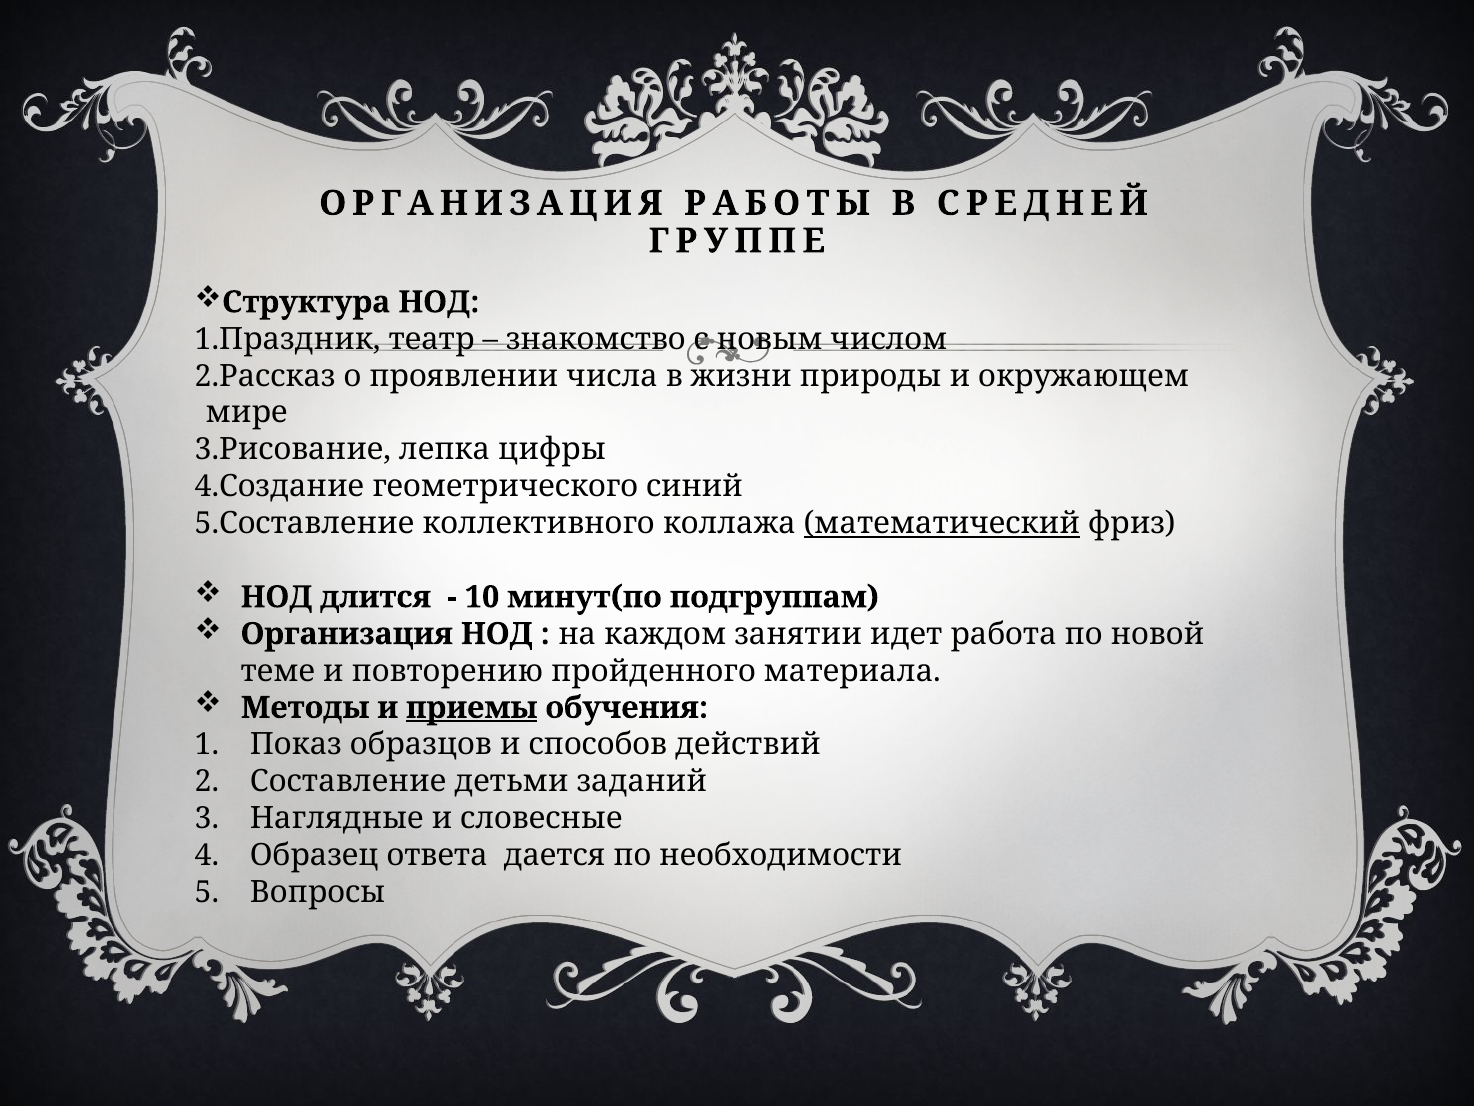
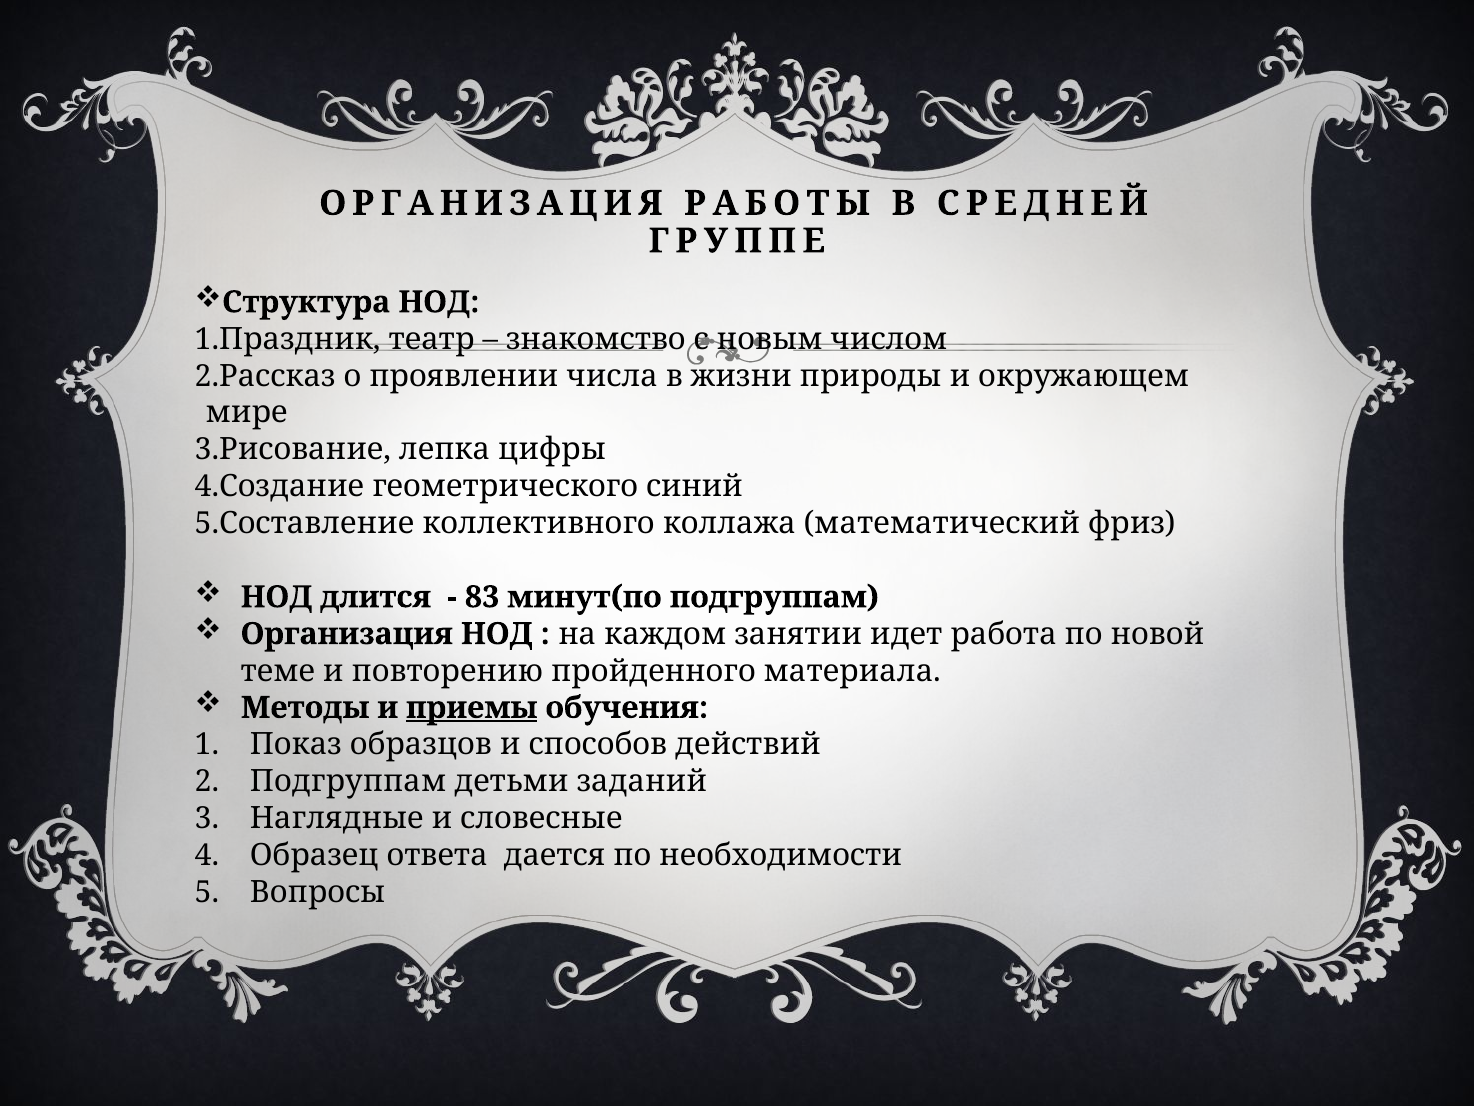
математический underline: present -> none (942, 523)
10: 10 -> 83 (482, 597)
Составление: Составление -> Подгруппам (348, 781)
